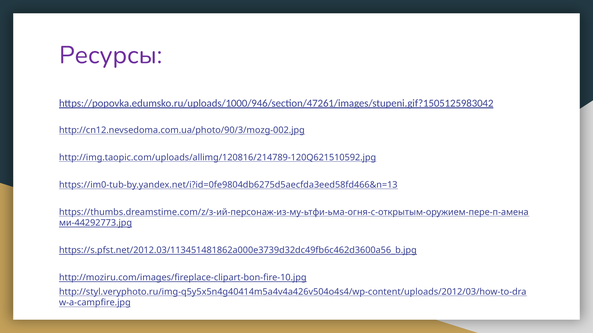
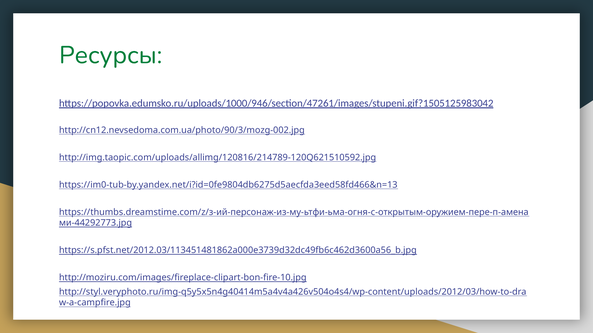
Ресурсы colour: purple -> green (111, 55)
